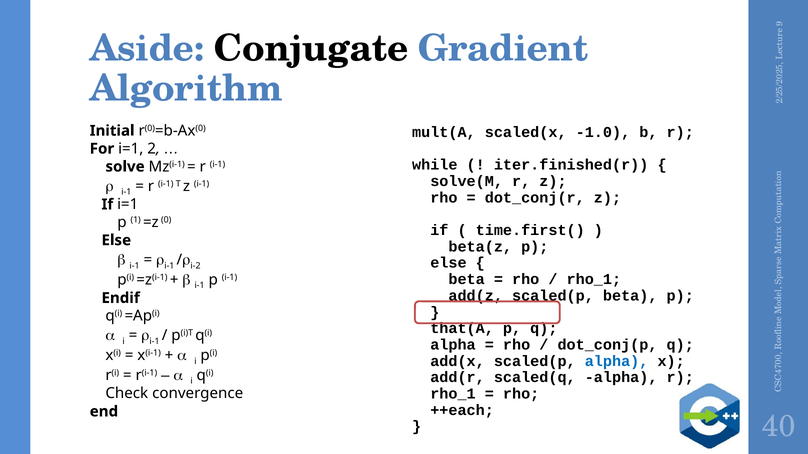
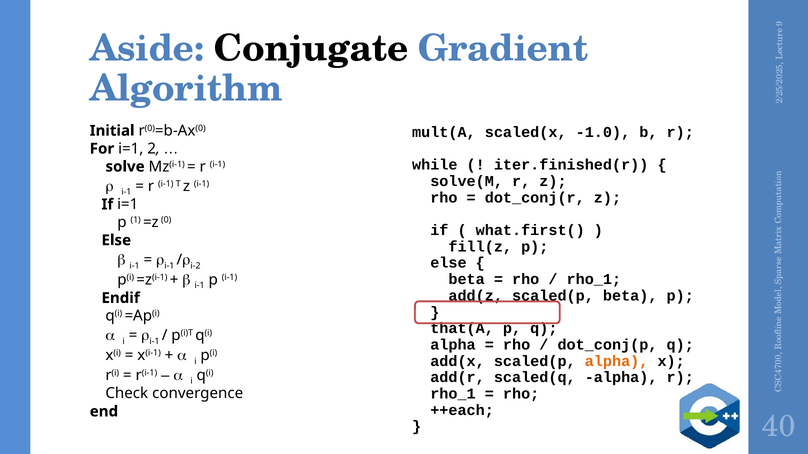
time.first(: time.first( -> what.first( (530, 231)
beta(z: beta(z -> fill(z (480, 247)
alpha colour: blue -> orange (617, 361)
